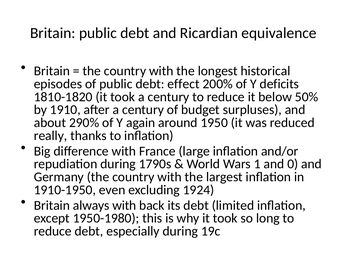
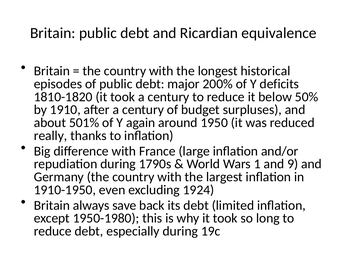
effect: effect -> major (184, 84)
290%: 290% -> 501% (84, 123)
0: 0 -> 9 (293, 164)
always with: with -> save (124, 206)
